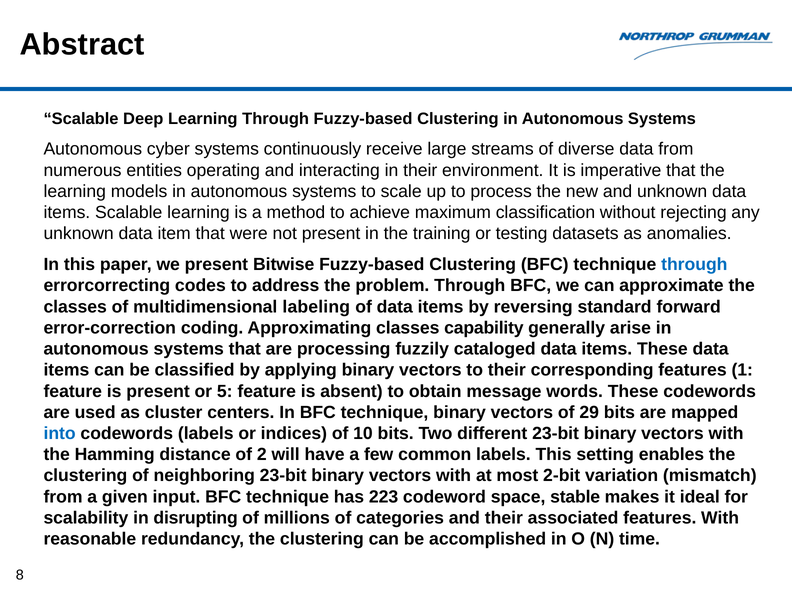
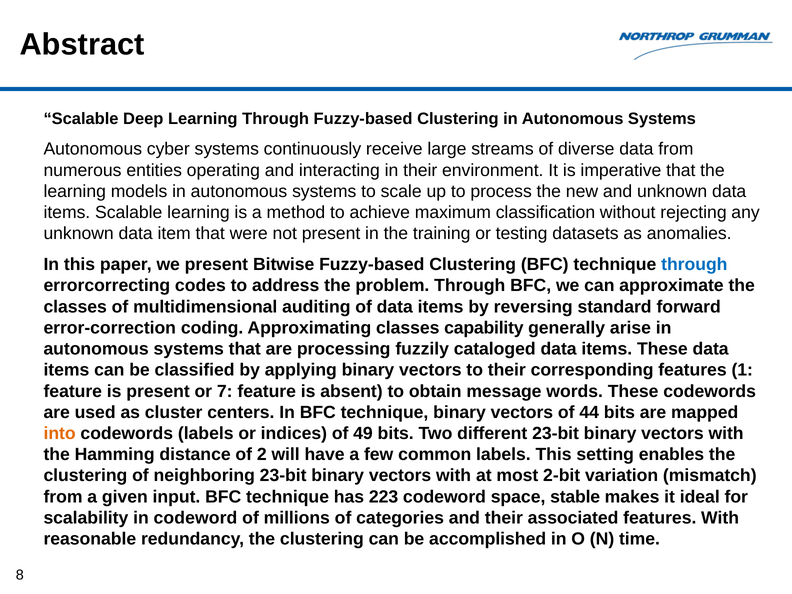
labeling: labeling -> auditing (316, 307)
5: 5 -> 7 (225, 391)
29: 29 -> 44 (589, 412)
into colour: blue -> orange (60, 433)
10: 10 -> 49 (363, 433)
in disrupting: disrupting -> codeword (195, 518)
